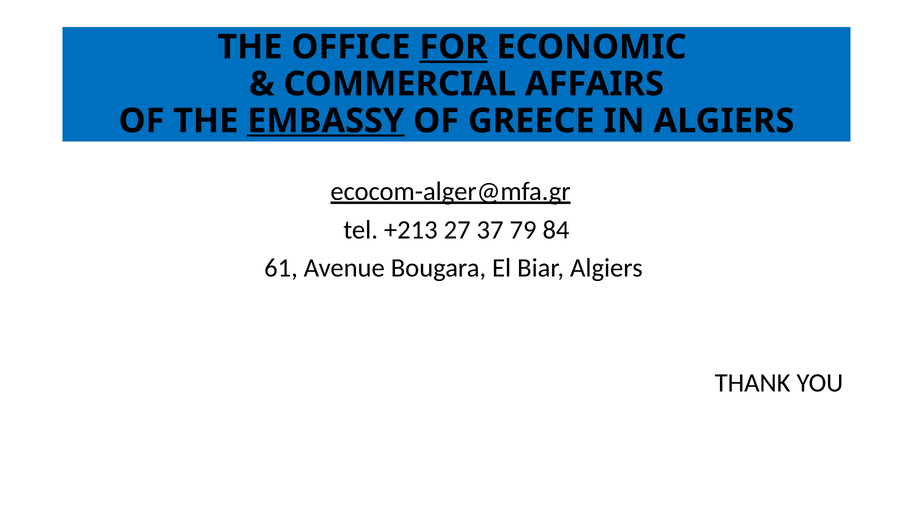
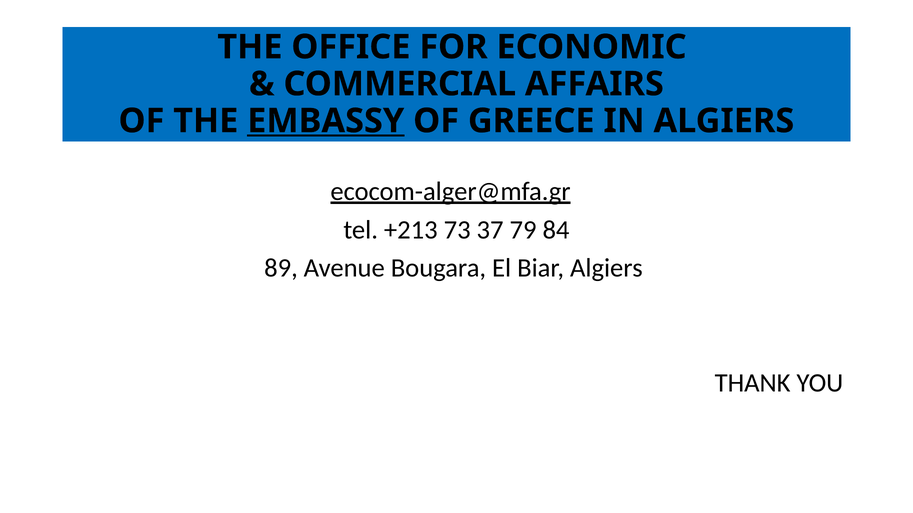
FOR underline: present -> none (453, 47)
27: 27 -> 73 (457, 230)
61: 61 -> 89 (281, 268)
